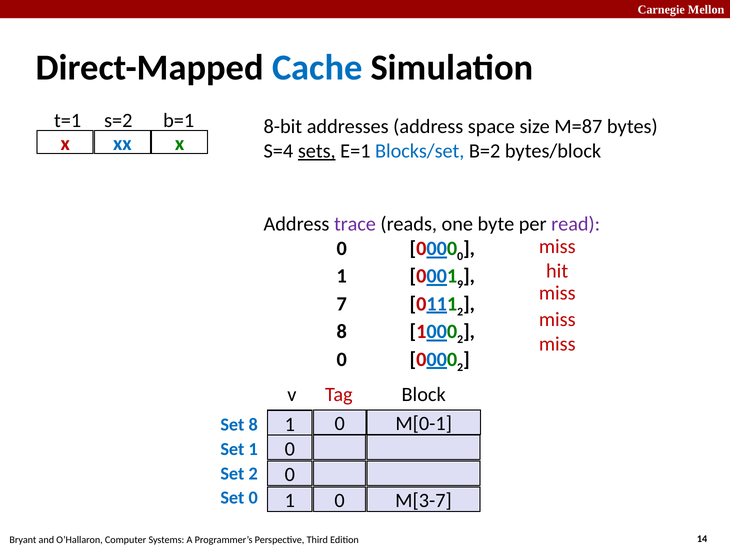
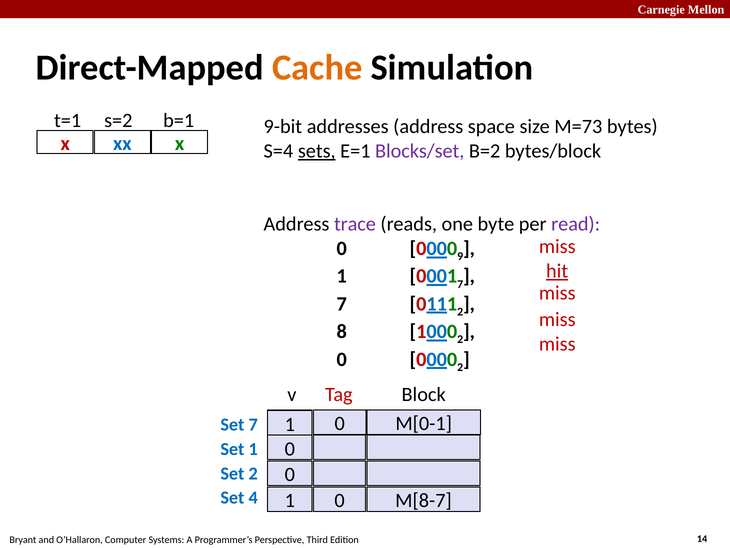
Cache colour: blue -> orange (317, 68)
8-bit: 8-bit -> 9-bit (283, 127)
M=87: M=87 -> M=73 (578, 127)
Blocks/set colour: blue -> purple (420, 151)
0: 0 -> 9 (460, 256)
hit underline: none -> present (557, 271)
9: 9 -> 7 (460, 284)
Set 8: 8 -> 7 (253, 424)
Set 0: 0 -> 4 (253, 497)
M[3-7: M[3-7 -> M[8-7 (423, 500)
